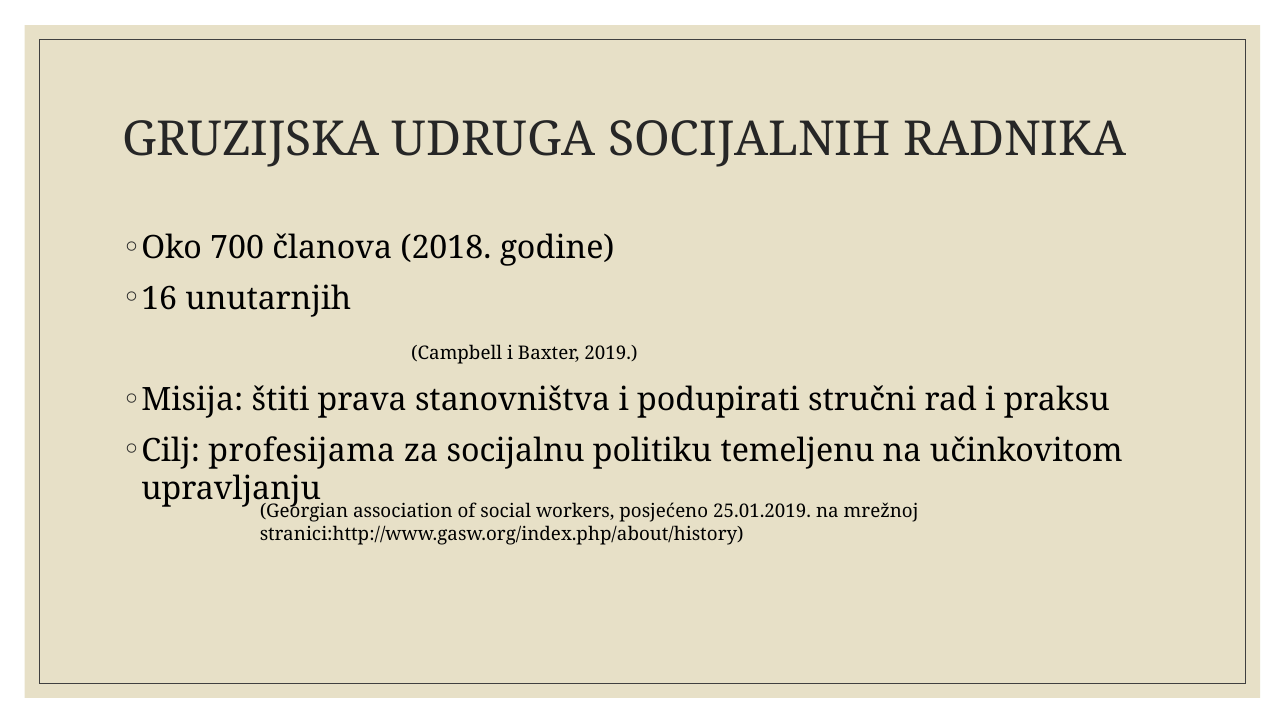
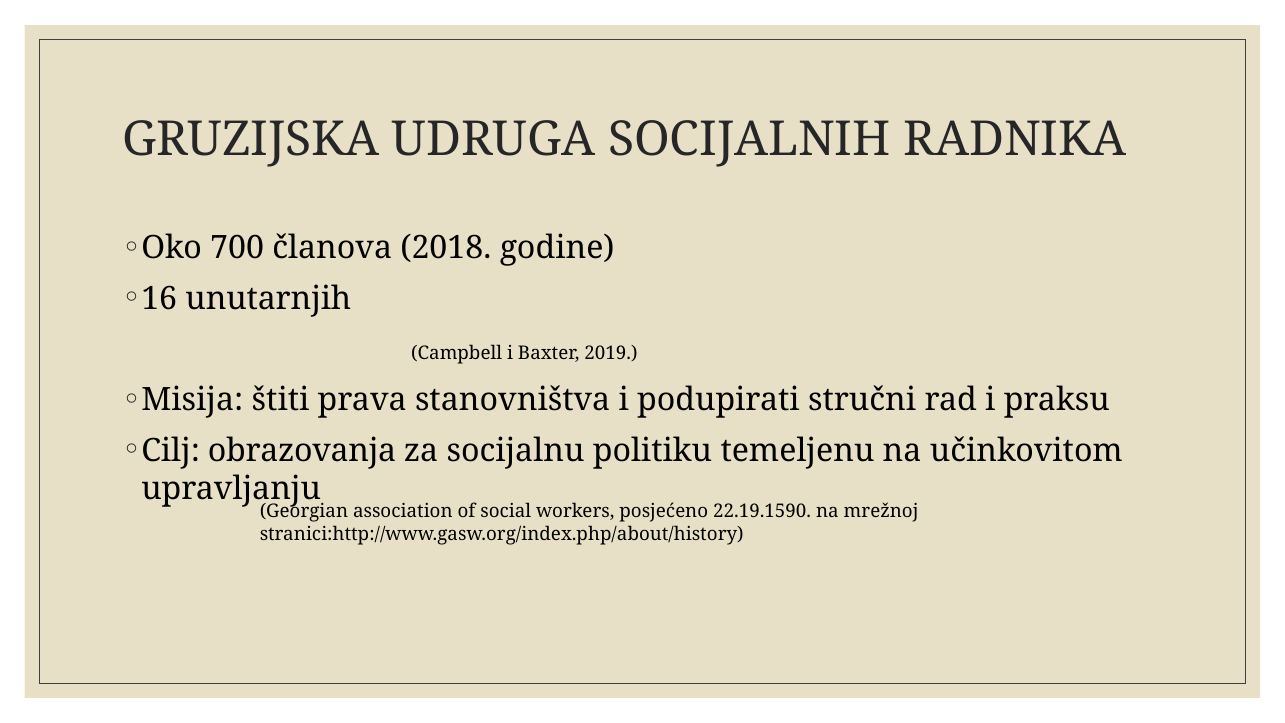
profesijama: profesijama -> obrazovanja (302, 450)
25.01.2019: 25.01.2019 -> 22.19.1590 (762, 512)
